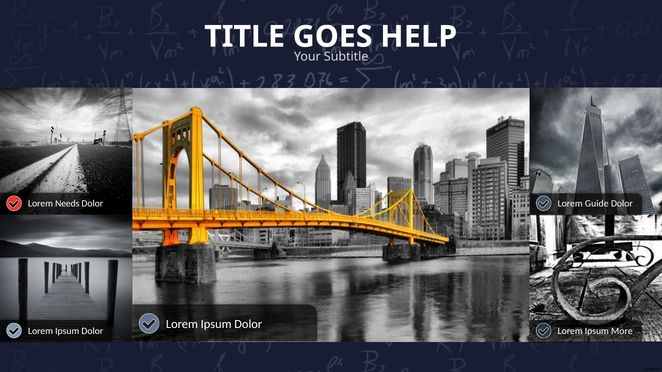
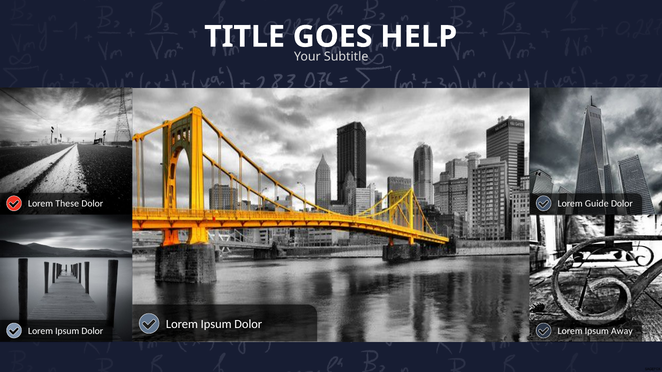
Needs: Needs -> These (67, 204)
More: More -> Away (622, 331)
